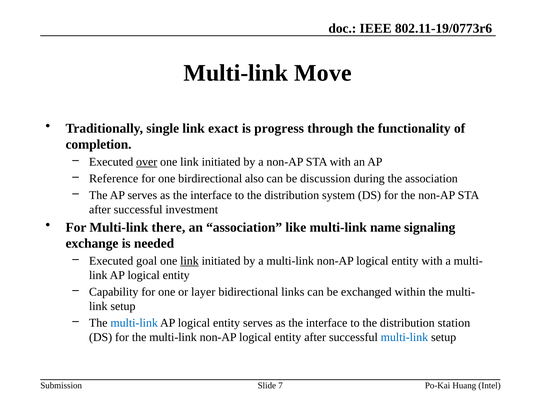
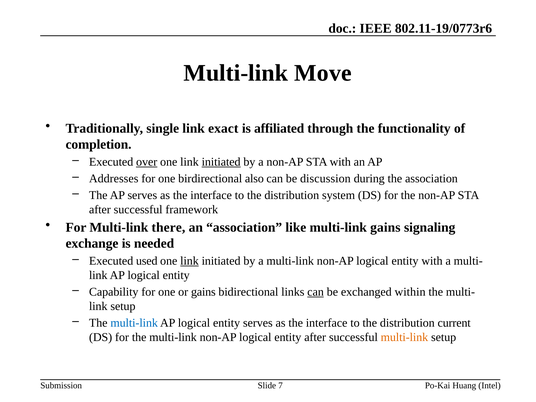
progress: progress -> affiliated (279, 128)
initiated underline: none -> present (221, 162)
Reference: Reference -> Addresses (114, 178)
investment: investment -> framework (192, 209)
multi-link name: name -> gains (385, 227)
goal: goal -> used (147, 261)
or layer: layer -> gains (203, 292)
can underline: none -> present (316, 292)
station: station -> current (454, 323)
multi-link colour: blue -> orange (404, 337)
